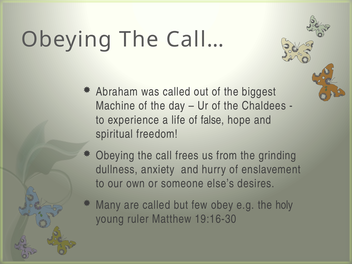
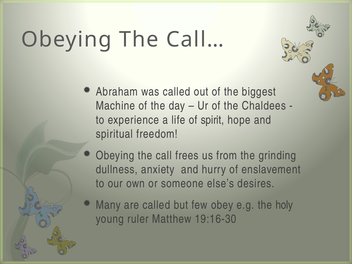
false: false -> spirit (212, 120)
